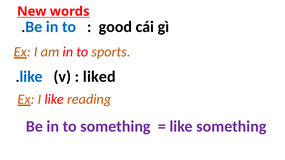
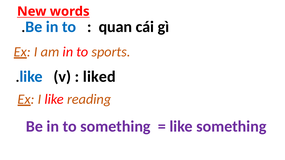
good: good -> quan (115, 27)
